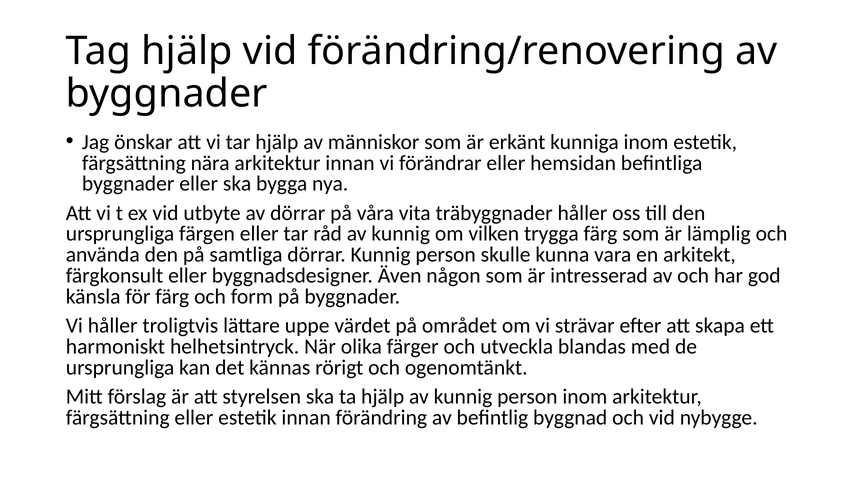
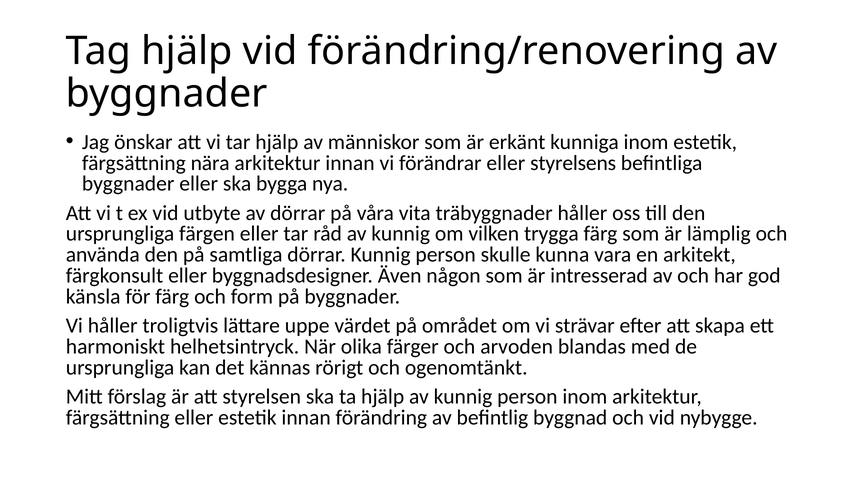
hemsidan: hemsidan -> styrelsens (573, 163)
utveckla: utveckla -> arvoden (517, 347)
